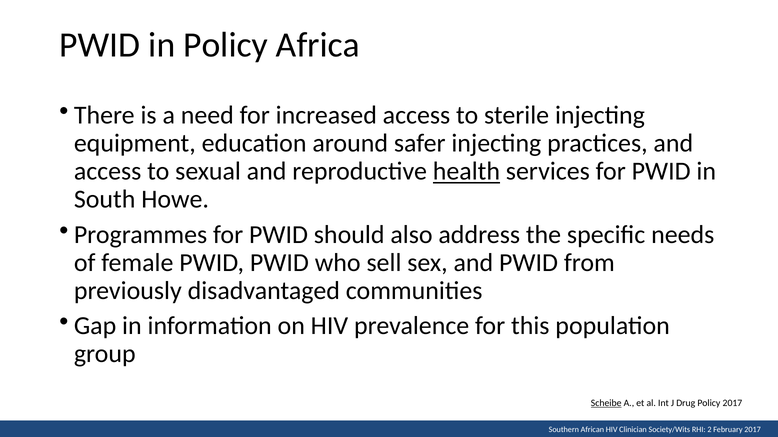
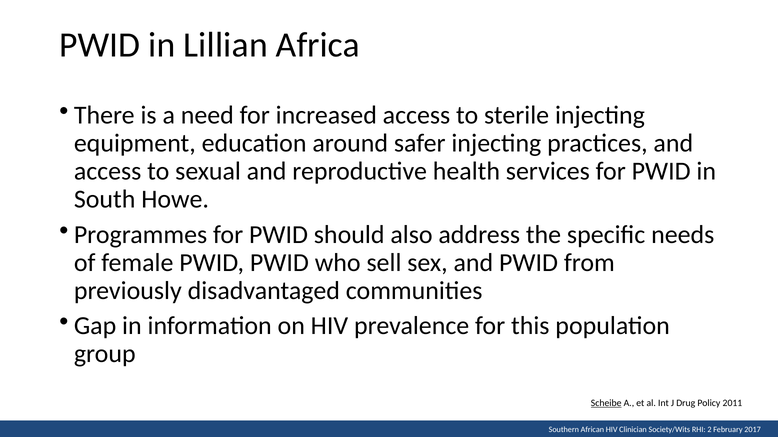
in Policy: Policy -> Lillian (226, 45)
health underline: present -> none (466, 172)
Policy 2017: 2017 -> 2011 (732, 404)
